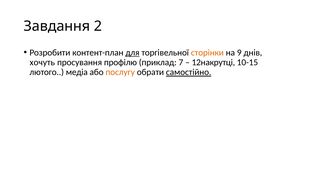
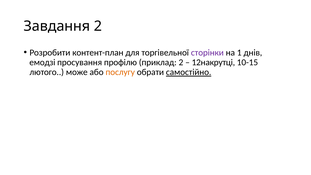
для underline: present -> none (132, 53)
сторінки colour: orange -> purple (207, 53)
9: 9 -> 1 (239, 53)
хочуть: хочуть -> емодзі (42, 62)
приклад 7: 7 -> 2 (181, 62)
медіа: медіа -> може (77, 72)
